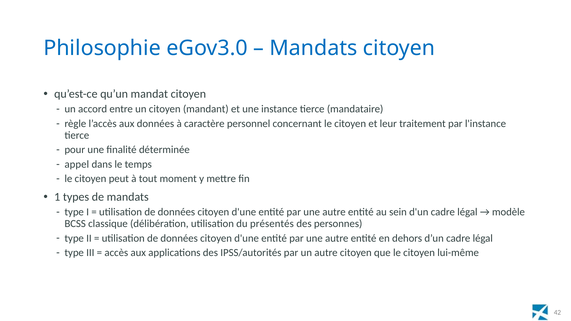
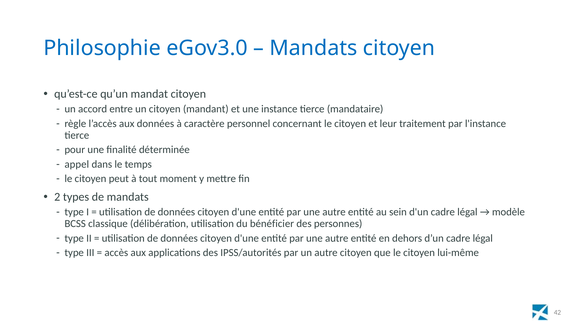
1: 1 -> 2 (57, 197)
présentés: présentés -> bénéficier (272, 224)
